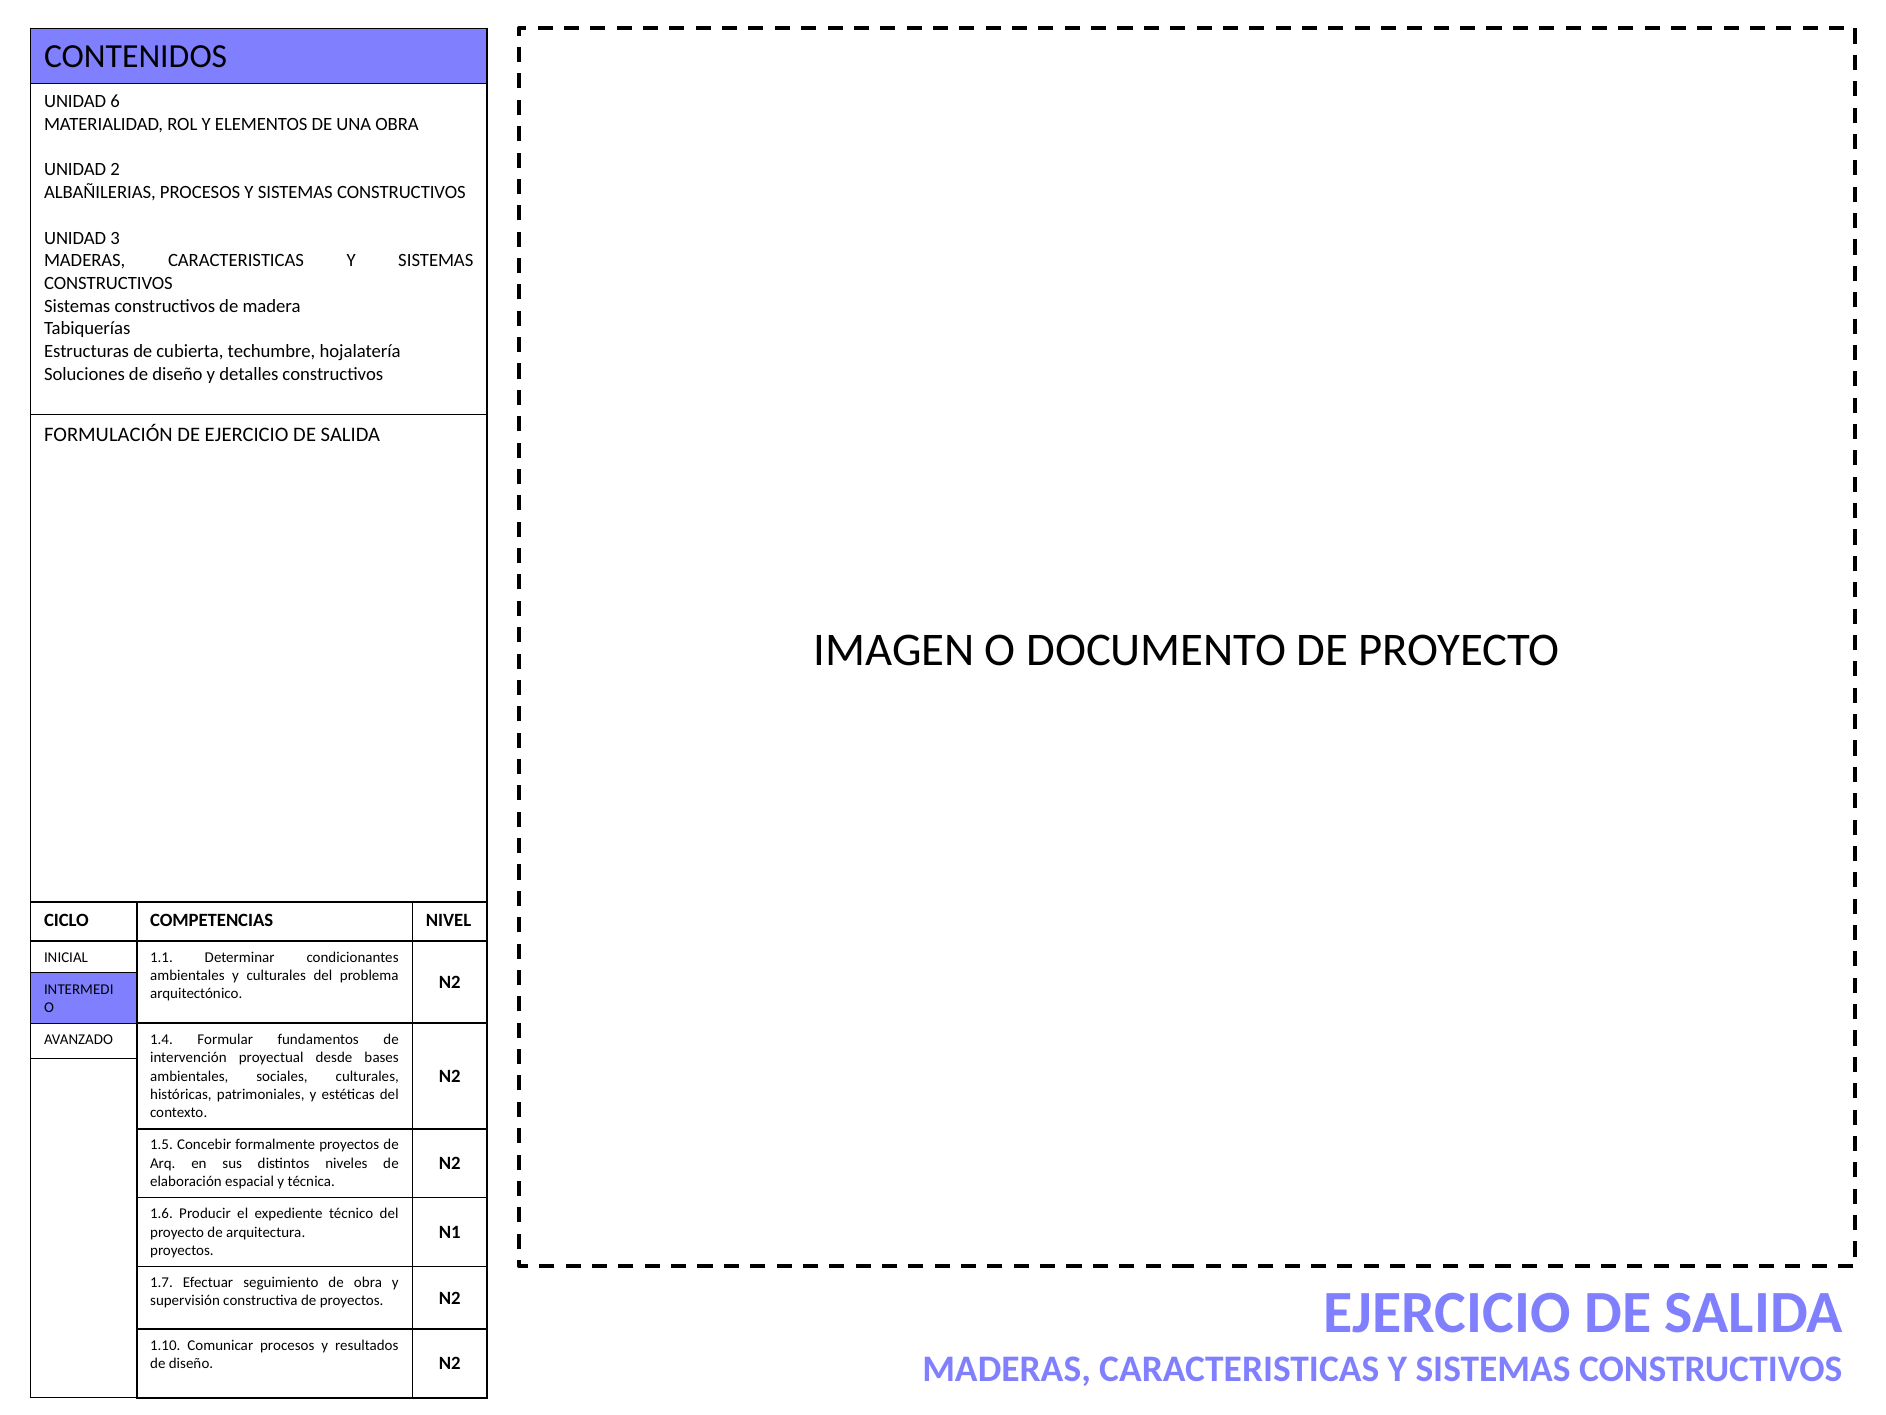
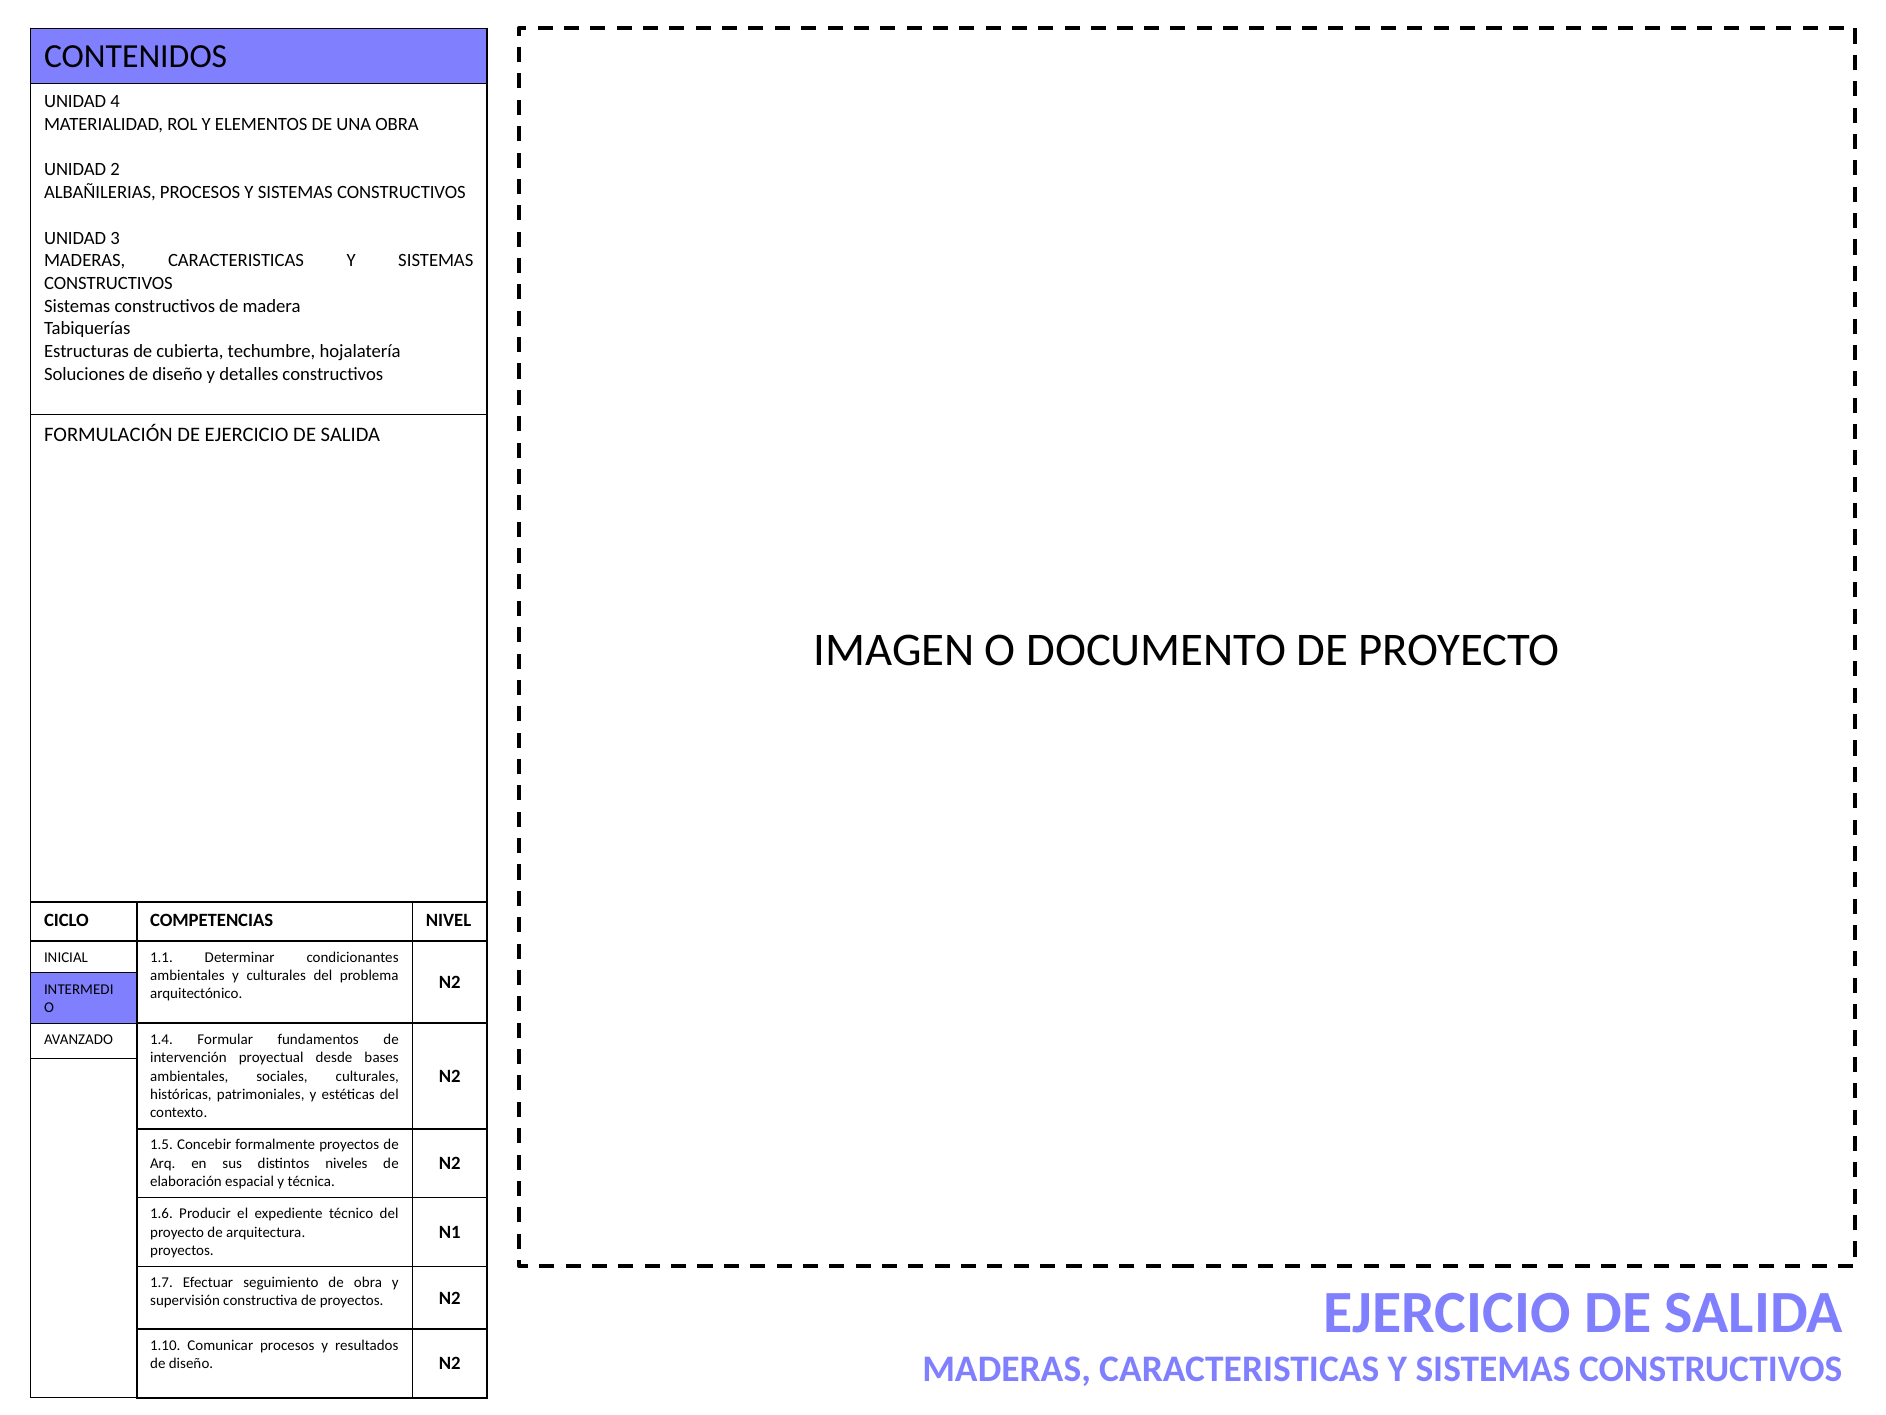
6: 6 -> 4 (115, 102)
